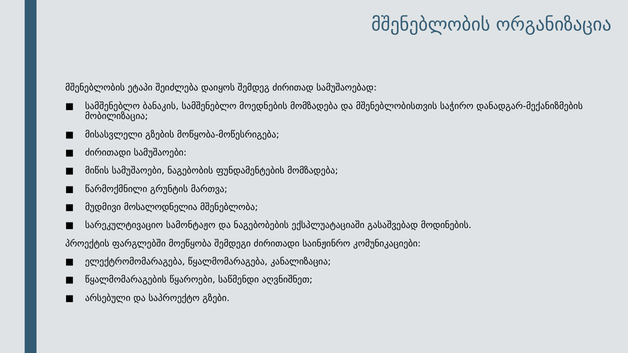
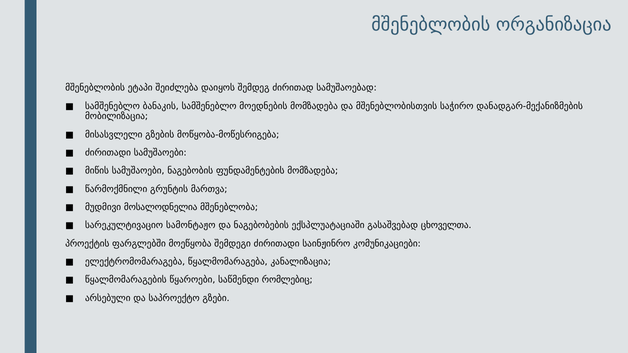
მოდინების: მოდინების -> ცხოველთა (446, 226)
აღვნიშნეთ: აღვნიშნეთ -> რომლებიც (287, 280)
